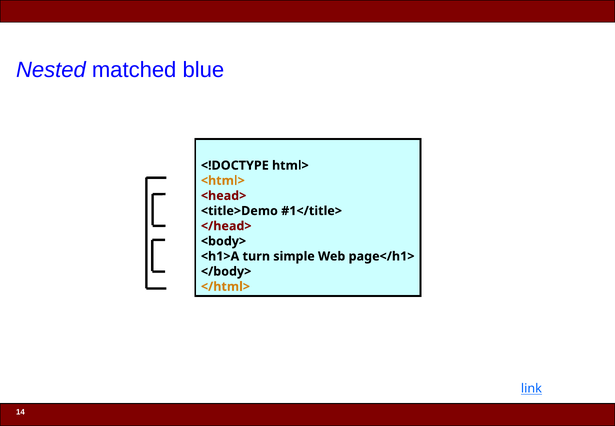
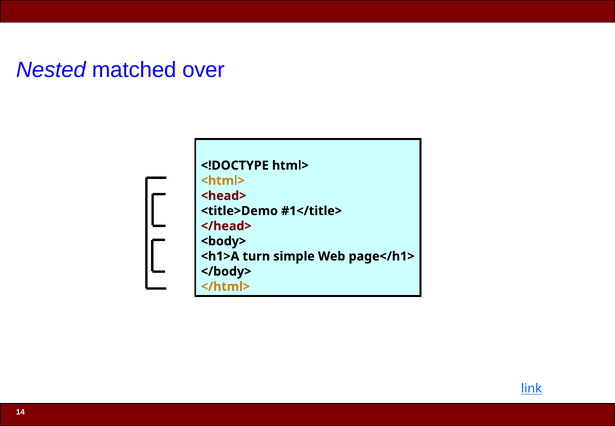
blue: blue -> over (203, 70)
